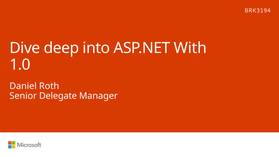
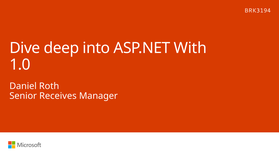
Delegate: Delegate -> Receives (58, 96)
